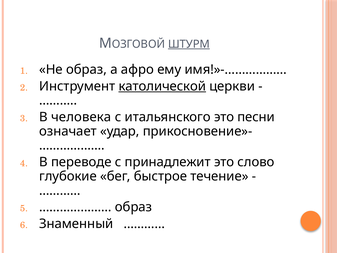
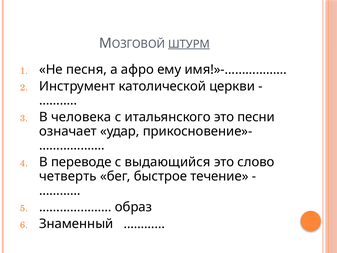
Не образ: образ -> песня (86, 69)
католической underline: present -> none (162, 86)
принадлежит: принадлежит -> выдающийся (168, 162)
глубокие: глубокие -> четверть (68, 176)
